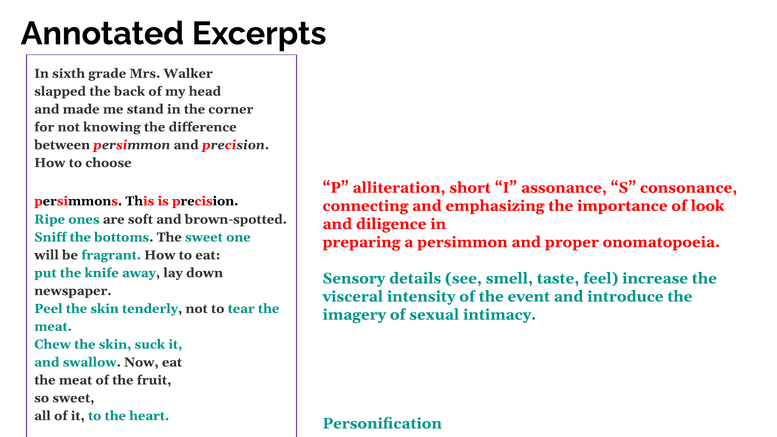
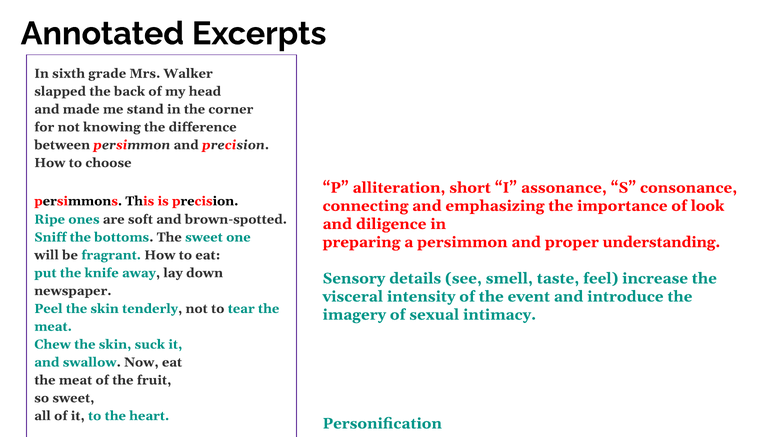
onomatopoeia: onomatopoeia -> understanding (661, 242)
